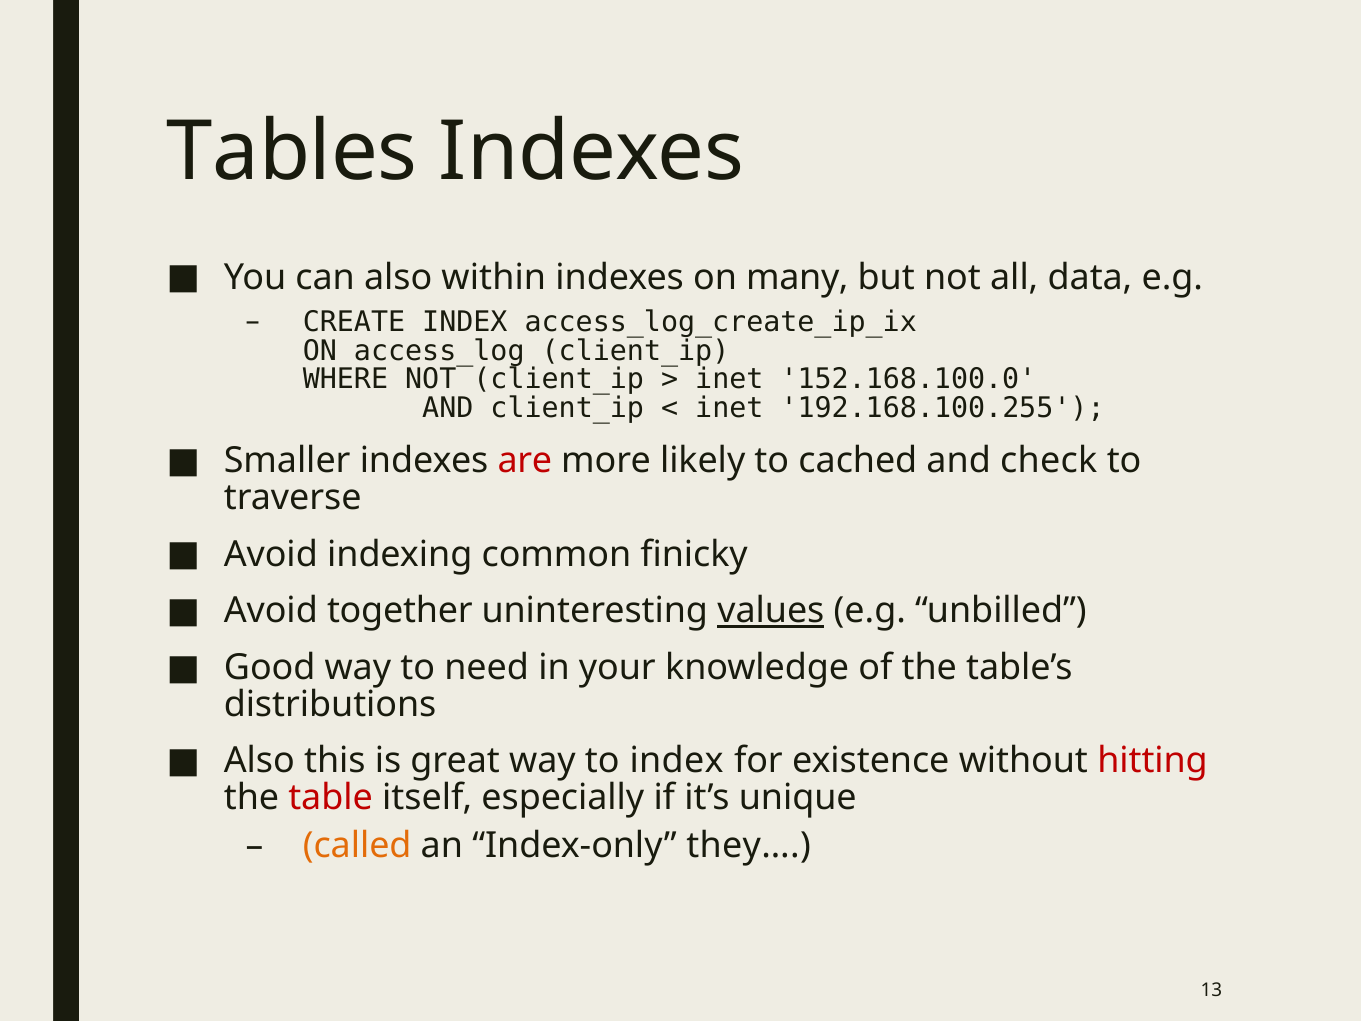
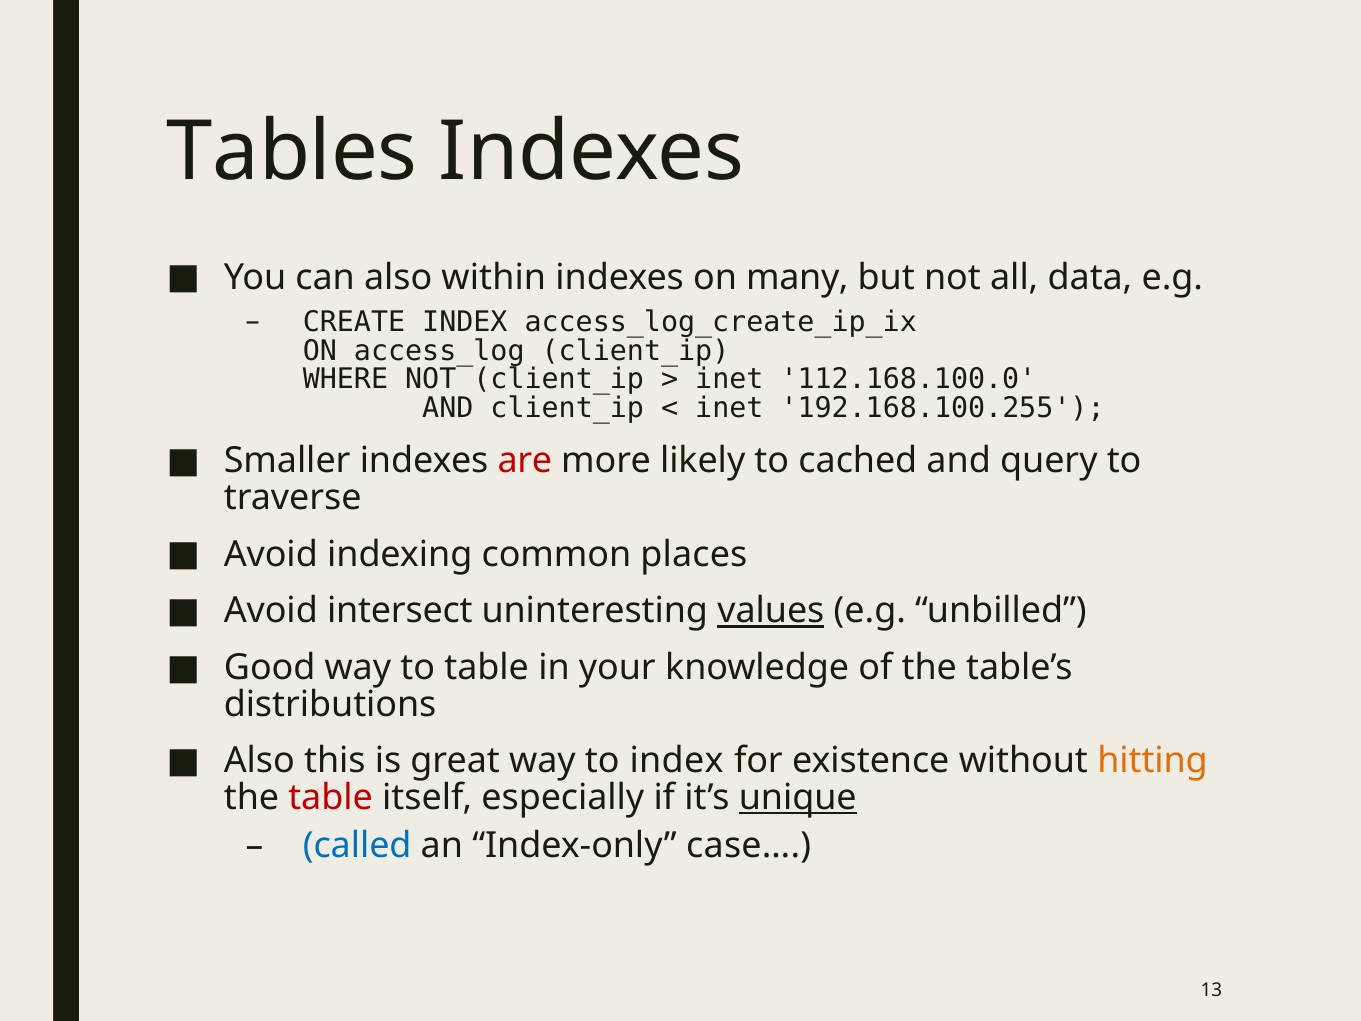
152.168.100.0: 152.168.100.0 -> 112.168.100.0 (908, 379)
check: check -> query (1049, 461)
finicky: finicky -> places (694, 554)
together: together -> intersect (400, 611)
to need: need -> table (487, 668)
hitting colour: red -> orange (1153, 761)
unique underline: none -> present (798, 797)
called colour: orange -> blue (357, 846)
they…: they… -> case… (749, 846)
